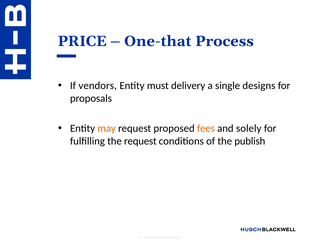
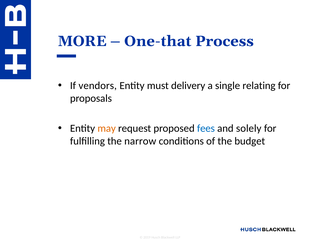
PRICE: PRICE -> MORE (82, 41)
designs: designs -> relating (259, 86)
fees colour: orange -> blue (206, 128)
the request: request -> narrow (140, 141)
publish: publish -> budget (250, 141)
